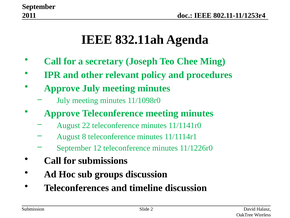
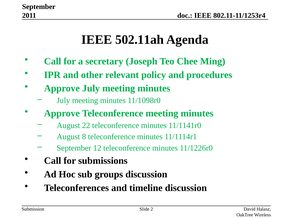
832.11ah: 832.11ah -> 502.11ah (140, 40)
